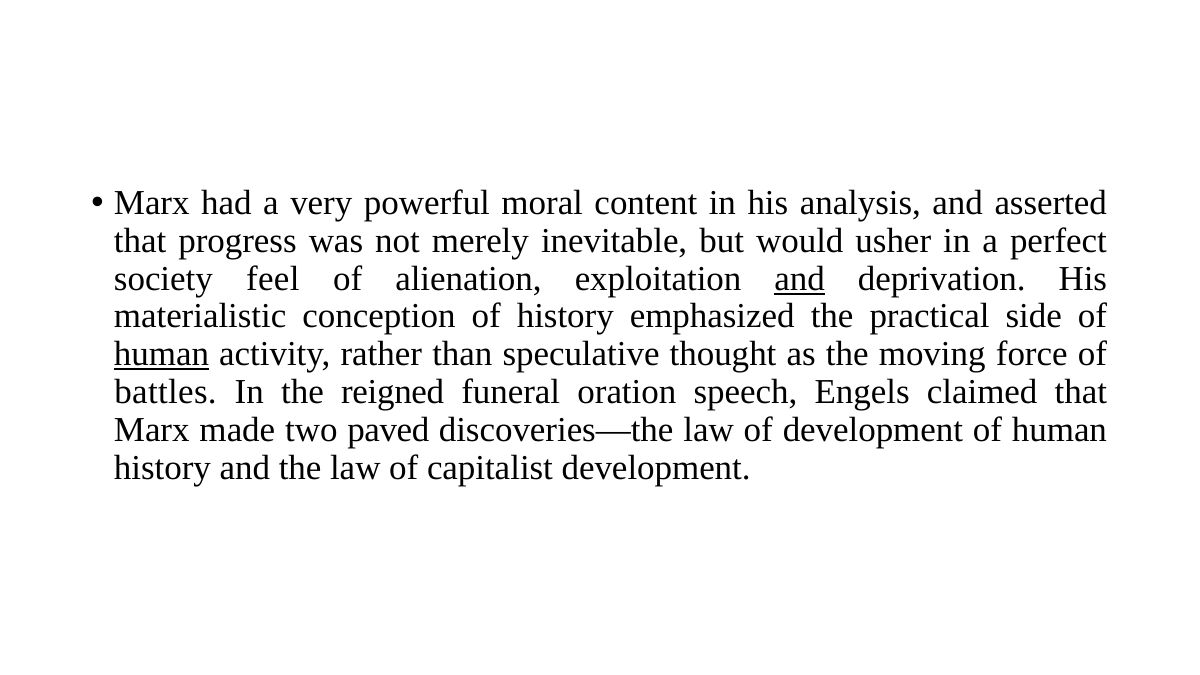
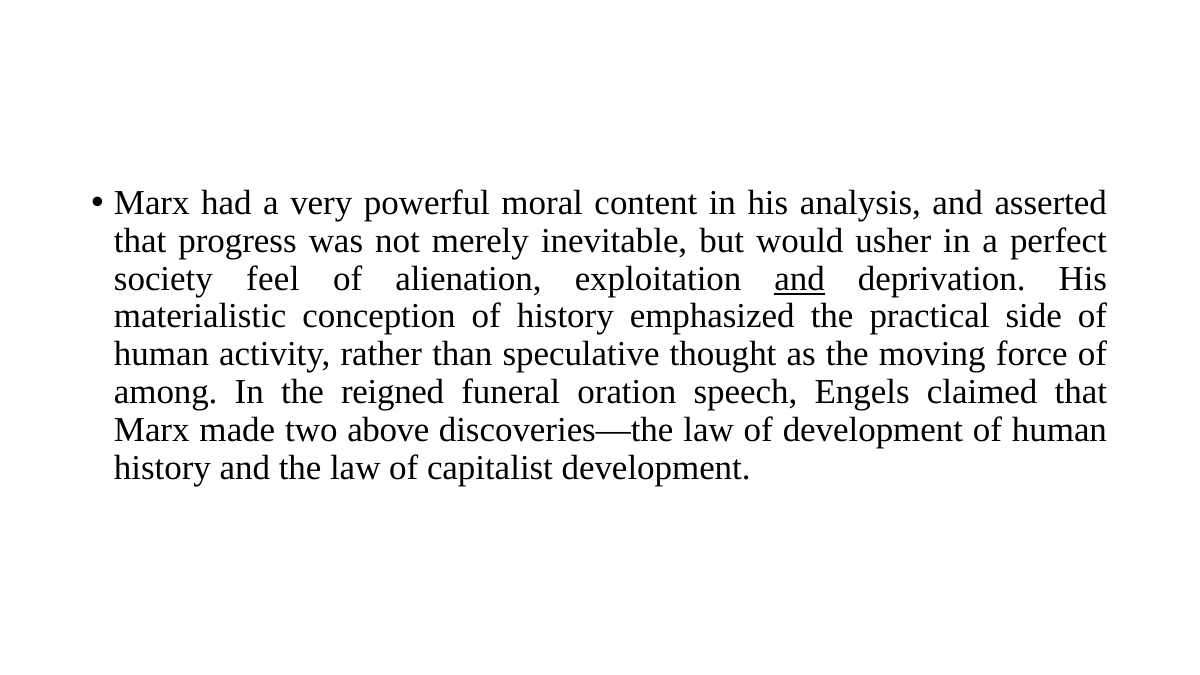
human underline: present -> none (162, 354)
battles: battles -> among (166, 392)
paved: paved -> above (388, 430)
